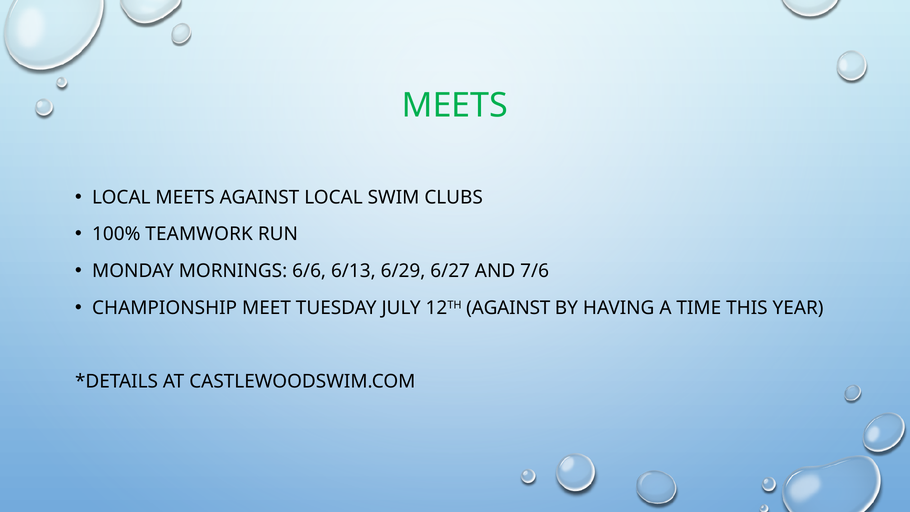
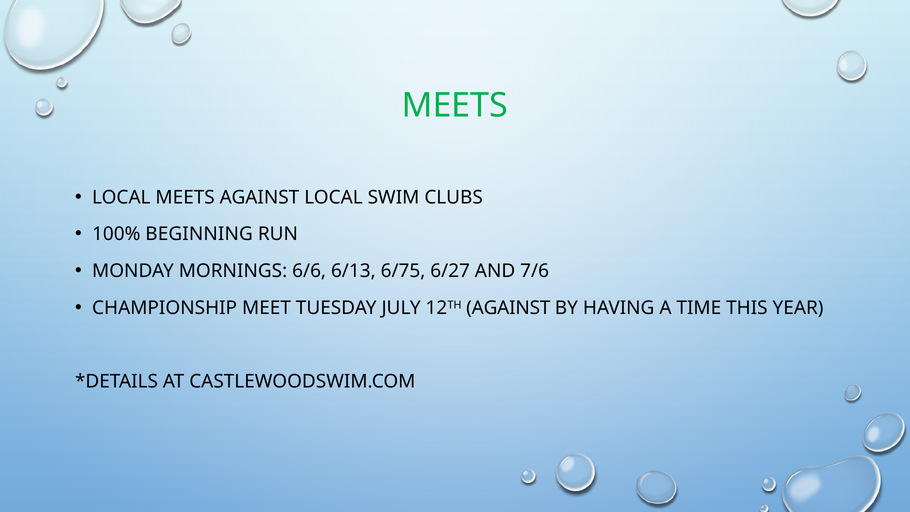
TEAMWORK: TEAMWORK -> BEGINNING (199, 234)
6/29: 6/29 -> 6/75 (403, 271)
